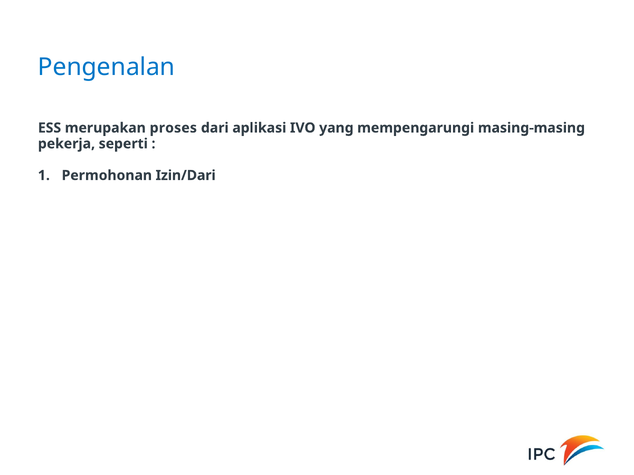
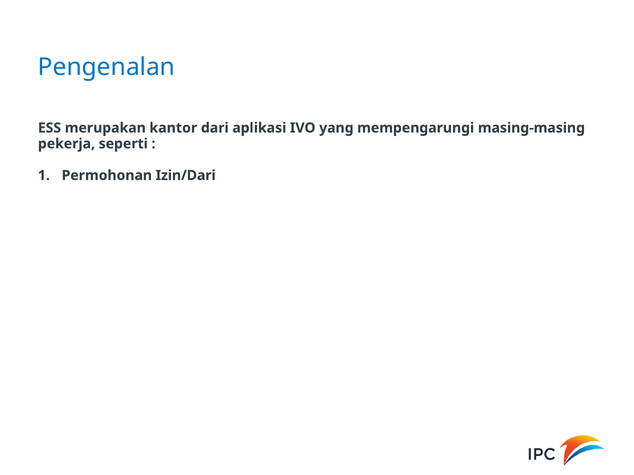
proses: proses -> kantor (173, 128)
